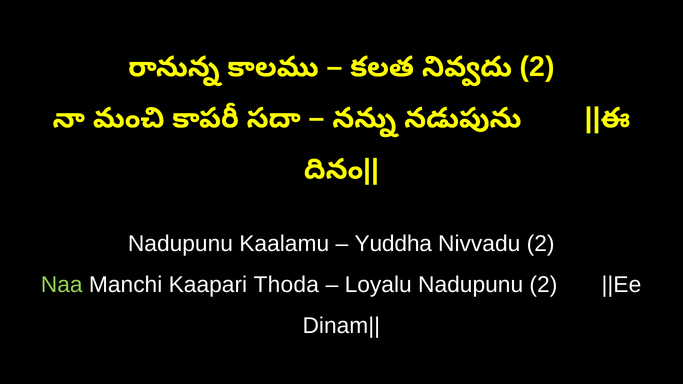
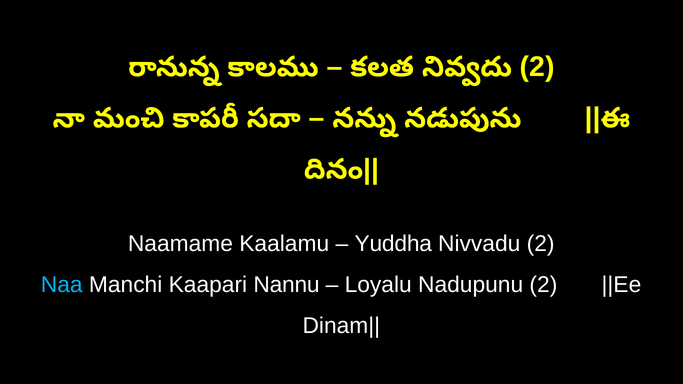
Nadupunu: Nadupunu -> Naamame (180, 244)
Naa colour: light green -> light blue (62, 285)
Thoda: Thoda -> Nannu (287, 285)
